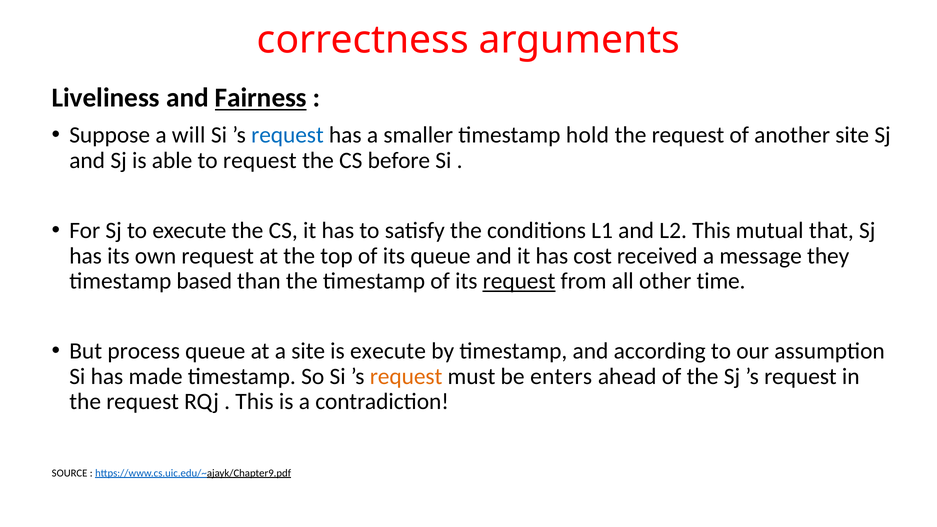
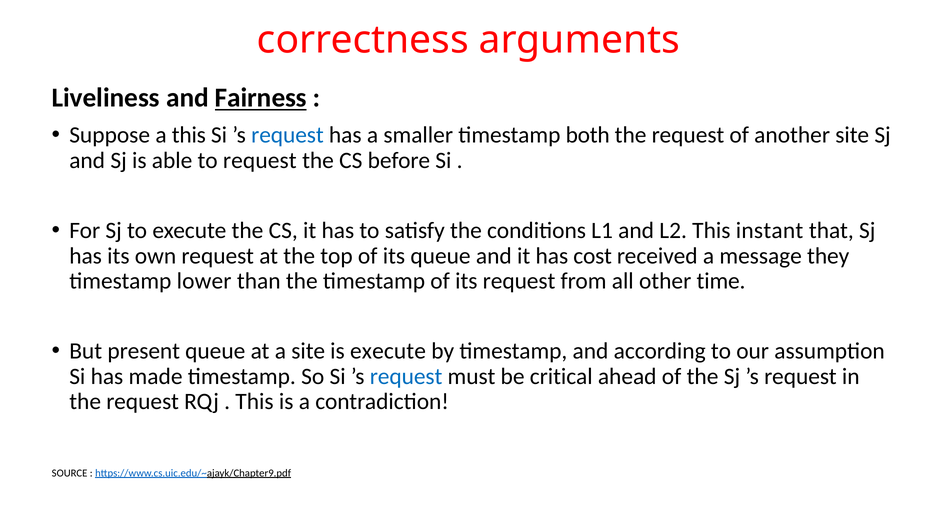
a will: will -> this (189, 135)
hold: hold -> both (588, 135)
mutual: mutual -> instant (770, 231)
based: based -> lower (204, 281)
request underline: present -> none (519, 281)
process: process -> present (144, 351)
request colour: orange -> blue (406, 376)
enters: enters -> critical (561, 376)
